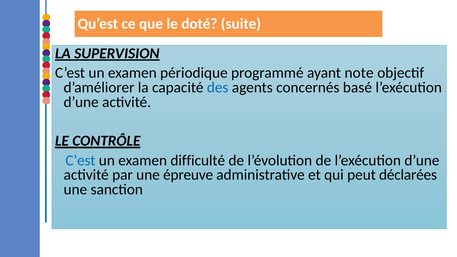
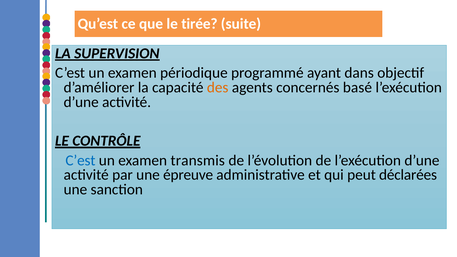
doté: doté -> tirée (199, 24)
note: note -> dans (359, 73)
des colour: blue -> orange (218, 88)
difficulté: difficulté -> transmis (198, 160)
